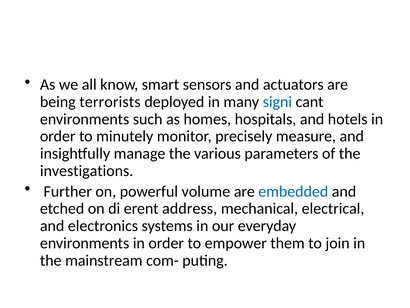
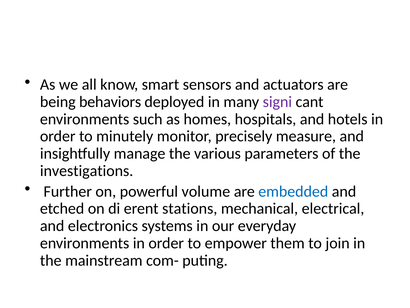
terrorists: terrorists -> behaviors (110, 102)
signi colour: blue -> purple (277, 102)
address: address -> stations (190, 208)
